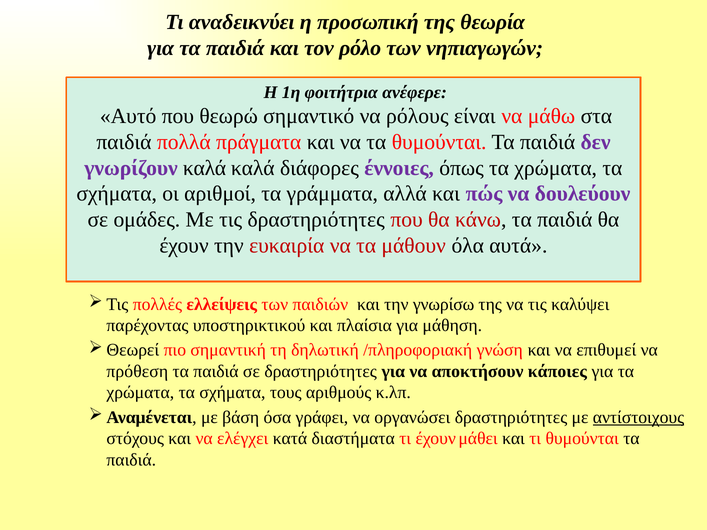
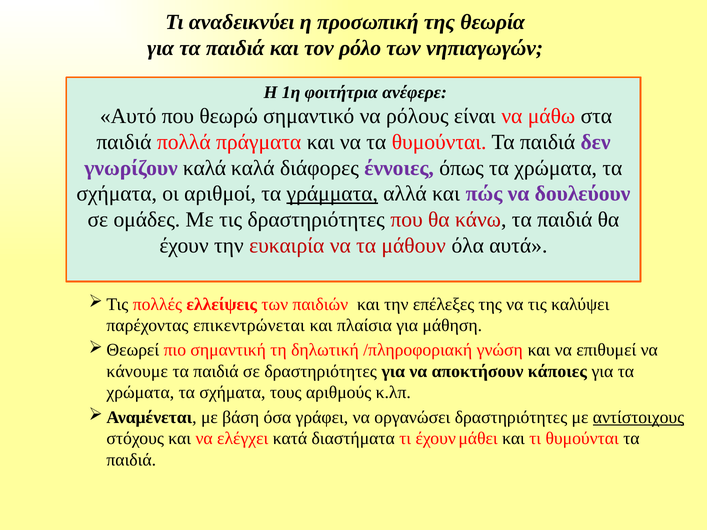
γράμματα underline: none -> present (332, 194)
γνωρίσω: γνωρίσω -> επέλεξες (444, 304)
υποστηρικτικού: υποστηρικτικού -> επικεντρώνεται (249, 326)
πρόθεση: πρόθεση -> κάνουμε (137, 372)
